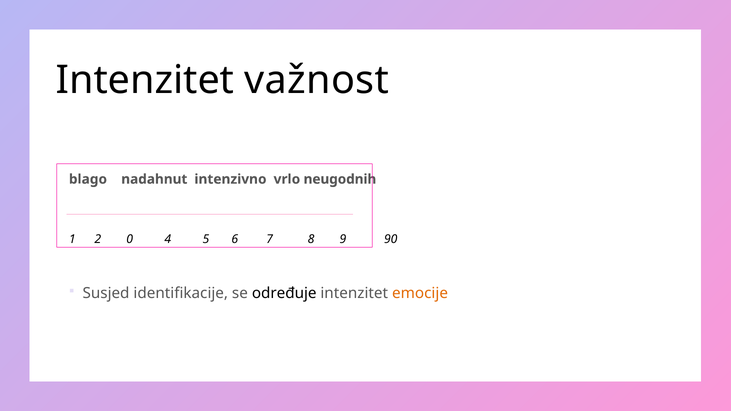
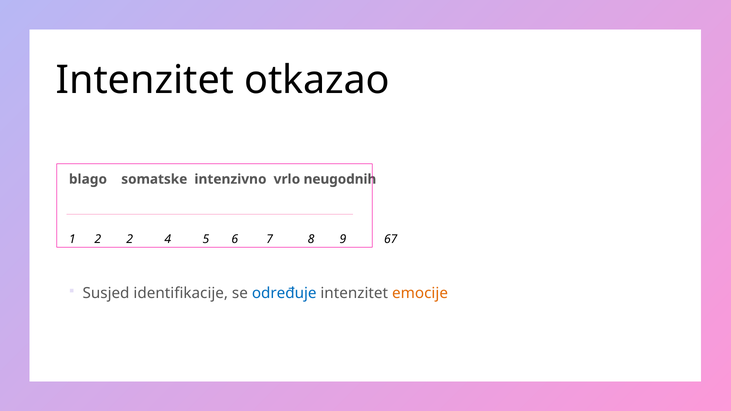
važnost: važnost -> otkazao (317, 80)
nadahnut: nadahnut -> somatske (154, 179)
2 0: 0 -> 2 (130, 240)
90: 90 -> 67 (391, 240)
određuje colour: black -> blue (284, 293)
